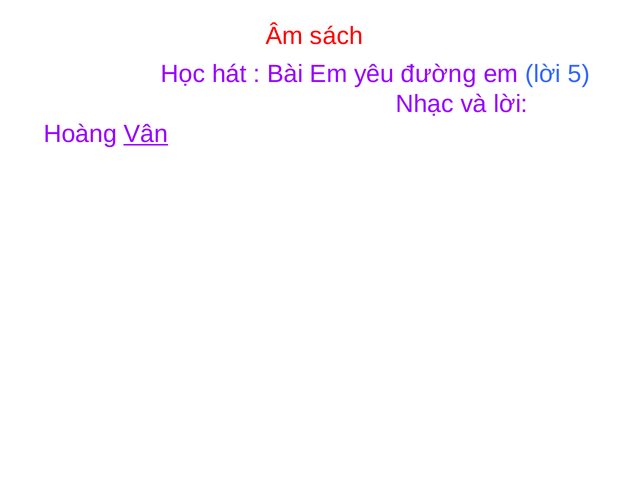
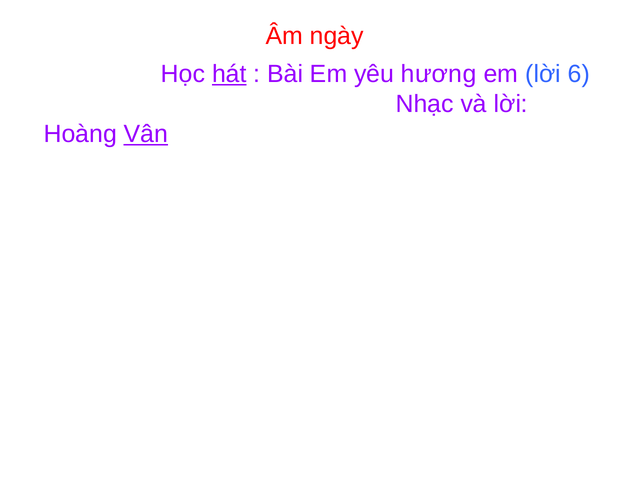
sách: sách -> ngày (337, 36)
hát underline: none -> present (229, 74)
đường: đường -> hương (439, 74)
5: 5 -> 6 (579, 74)
